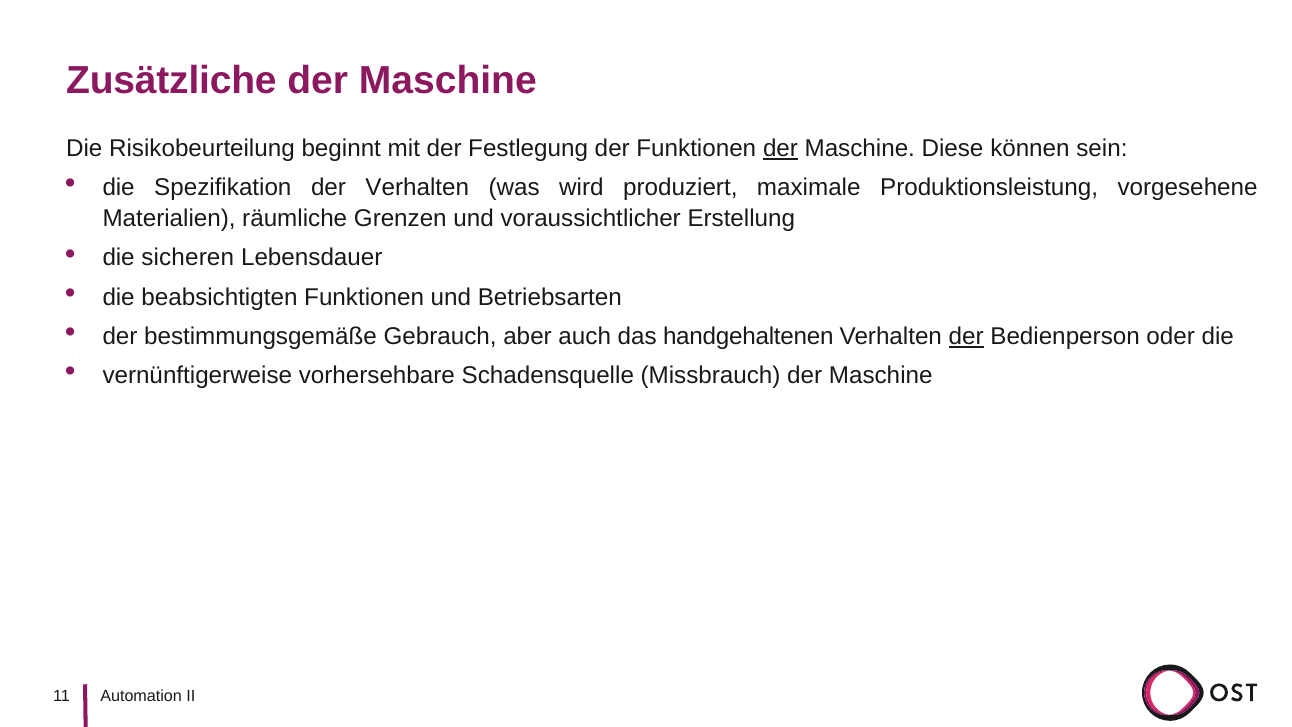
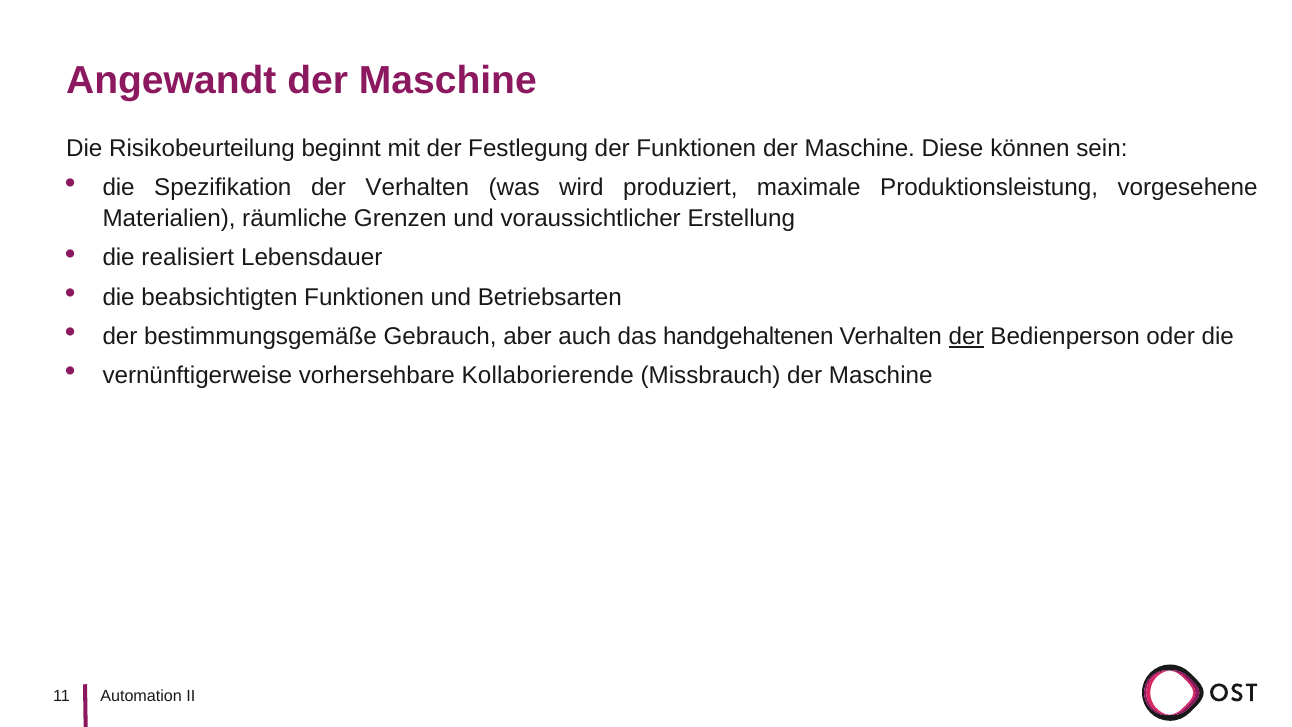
Zusätzliche: Zusätzliche -> Angewandt (171, 81)
der underline: present -> none (780, 148)
sicheren: sicheren -> realisiert (188, 258)
Schadensquelle: Schadensquelle -> Kollaborierende (548, 375)
